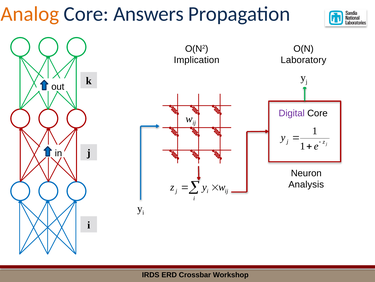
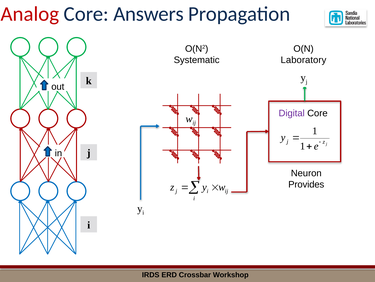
Analog colour: orange -> red (30, 14)
Implication: Implication -> Systematic (197, 60)
Analysis: Analysis -> Provides (306, 184)
